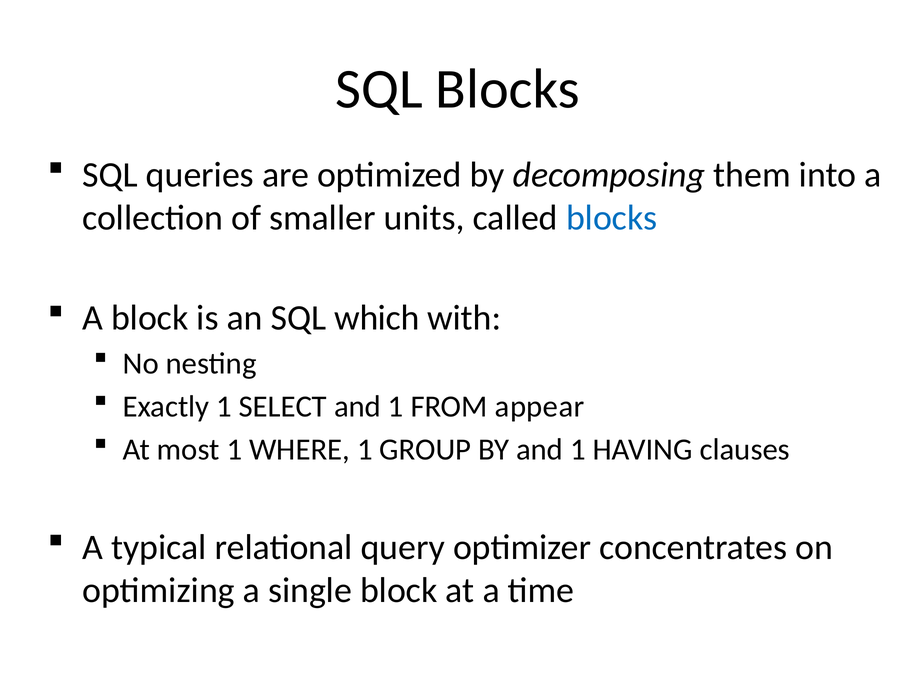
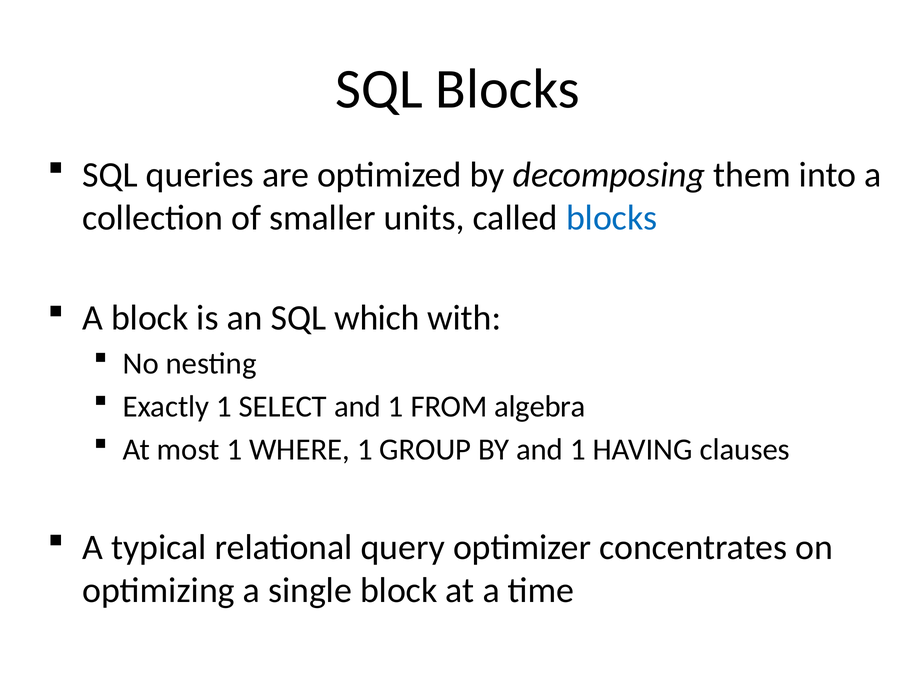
appear: appear -> algebra (540, 407)
